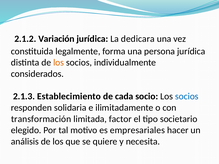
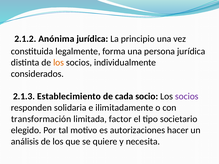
Variación: Variación -> Anónima (56, 39)
dedicara: dedicara -> principio (138, 39)
socios colour: blue -> purple (187, 97)
empresariales: empresariales -> autorizaciones (137, 130)
